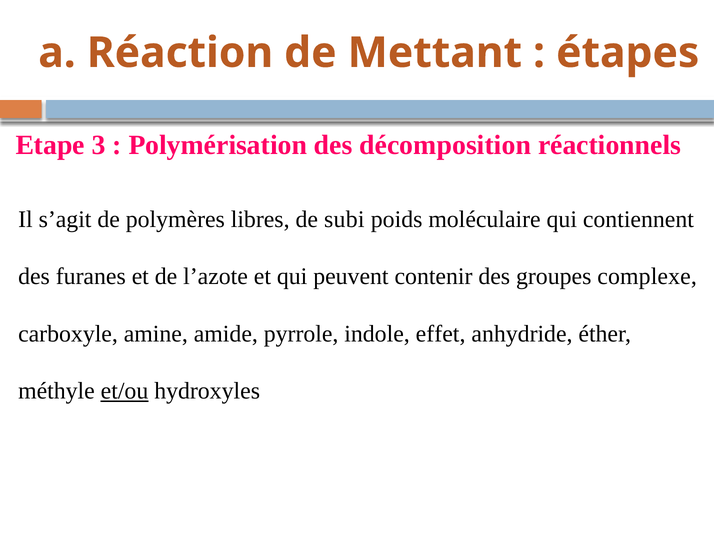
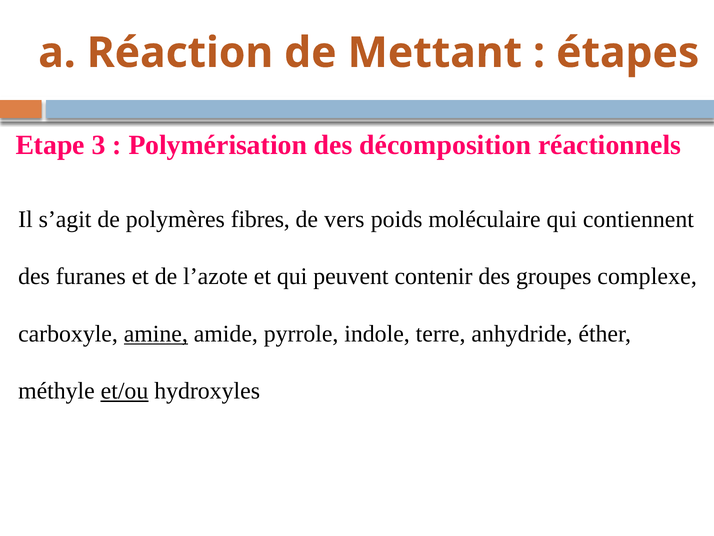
libres: libres -> fibres (260, 219)
subi: subi -> vers (344, 219)
amine underline: none -> present (156, 333)
effet: effet -> terre (441, 333)
